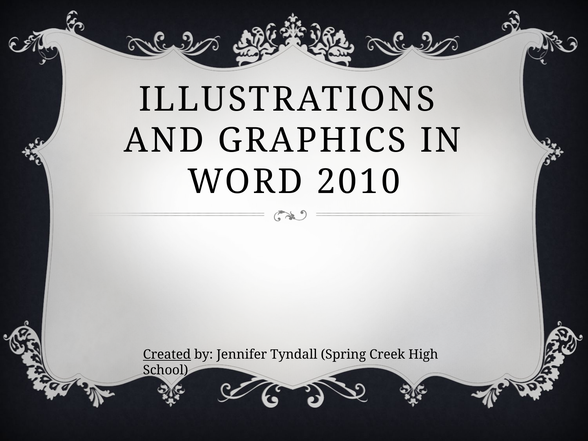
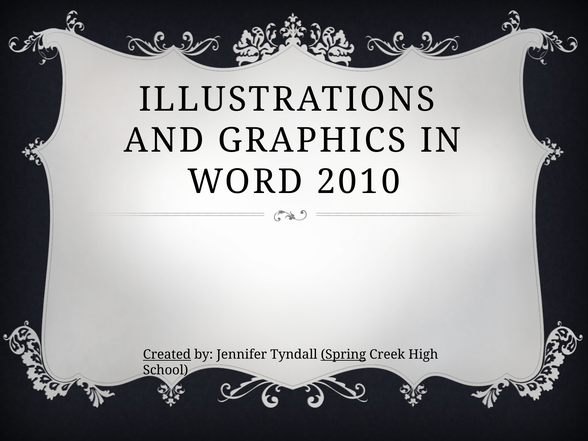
Spring underline: none -> present (343, 355)
